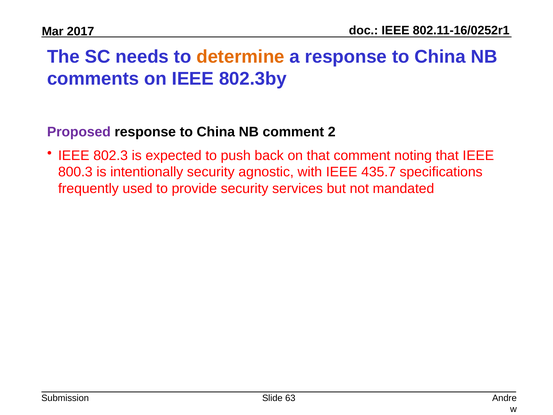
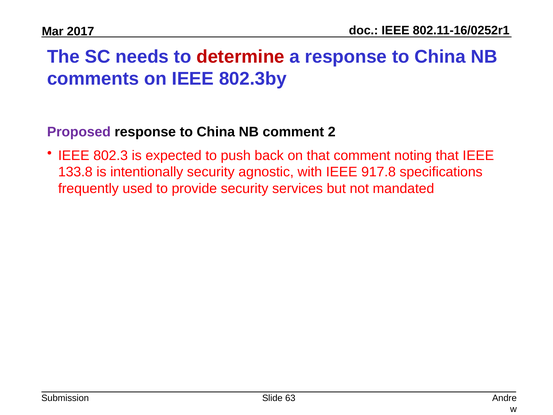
determine colour: orange -> red (240, 57)
800.3: 800.3 -> 133.8 (75, 172)
435.7: 435.7 -> 917.8 (379, 172)
